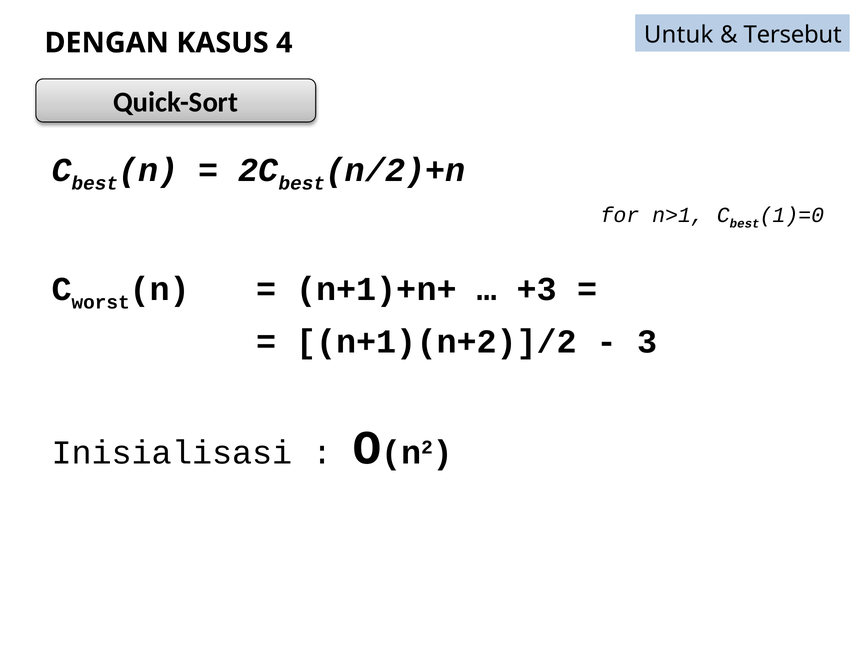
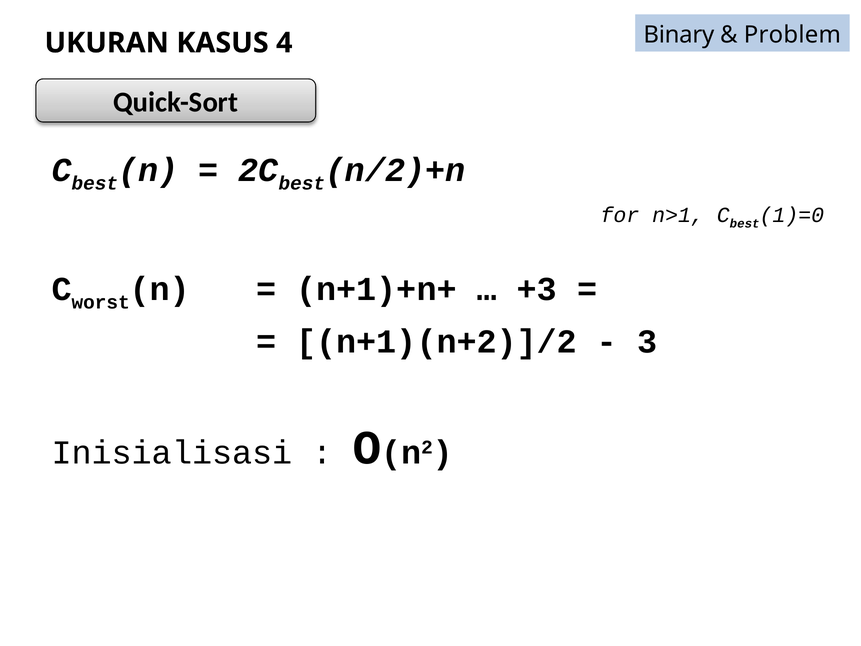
DENGAN: DENGAN -> UKURAN (107, 43)
Untuk: Untuk -> Binary (679, 35)
Tersebut: Tersebut -> Problem (792, 35)
